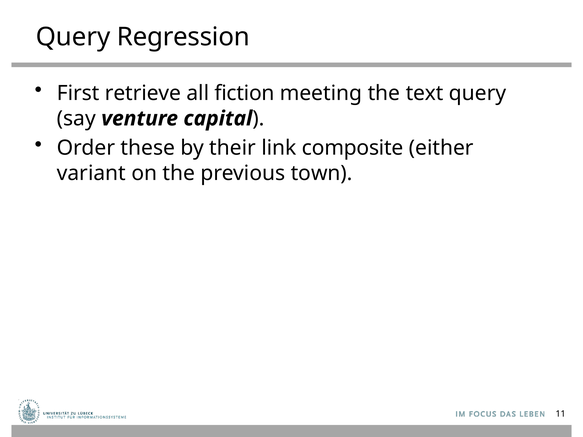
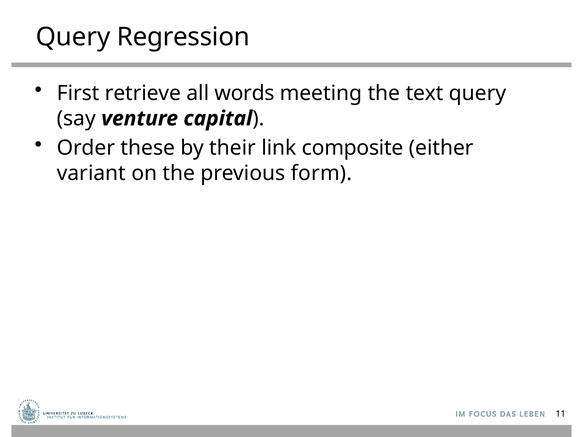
fiction: fiction -> words (244, 93)
town: town -> form (321, 173)
